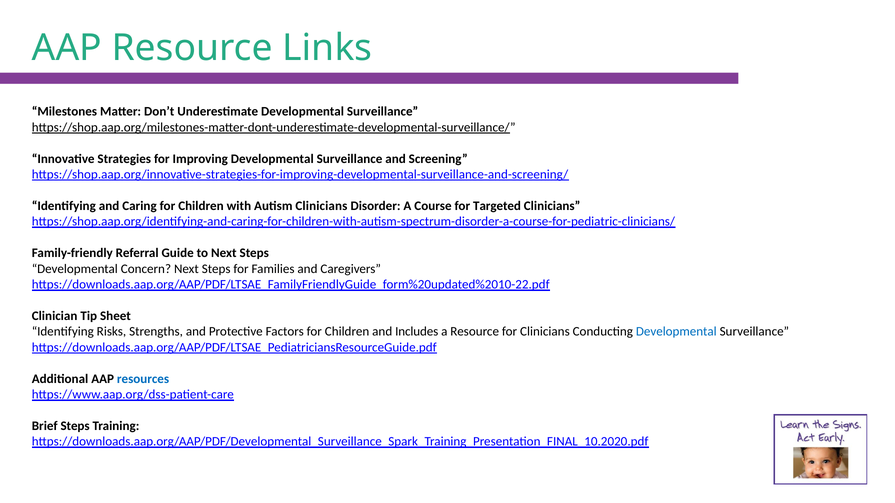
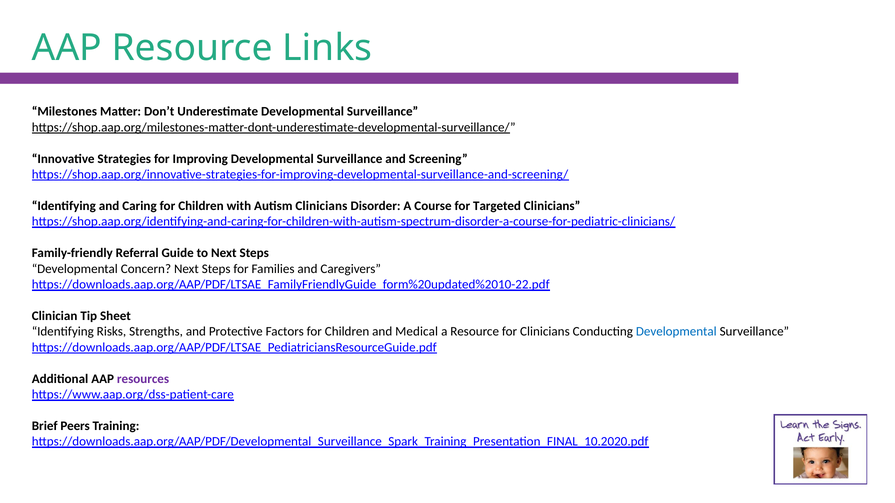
Includes: Includes -> Medical (417, 332)
resources colour: blue -> purple (143, 379)
Brief Steps: Steps -> Peers (75, 426)
